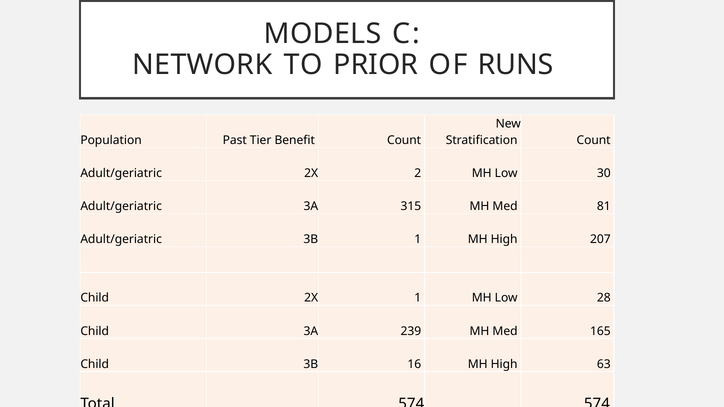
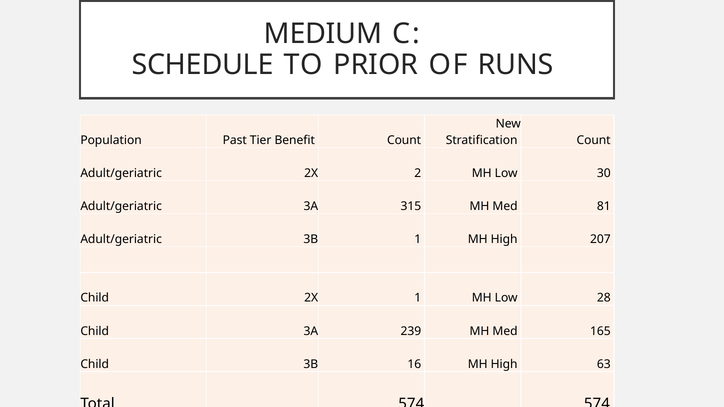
MODELS: MODELS -> MEDIUM (323, 34)
NETWORK: NETWORK -> SCHEDULE (203, 65)
